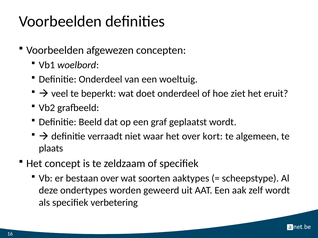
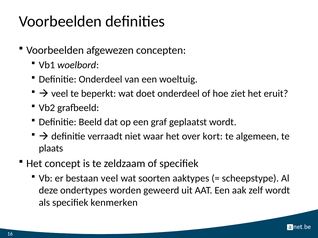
bestaan over: over -> veel (109, 179)
verbetering: verbetering -> kenmerken (114, 203)
